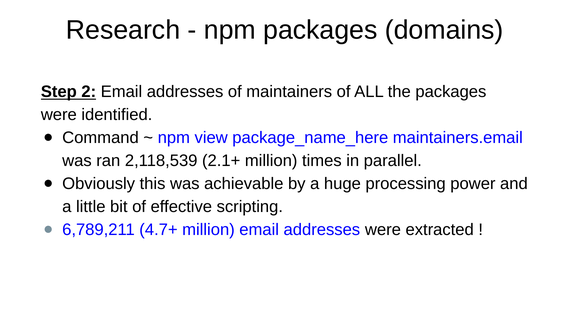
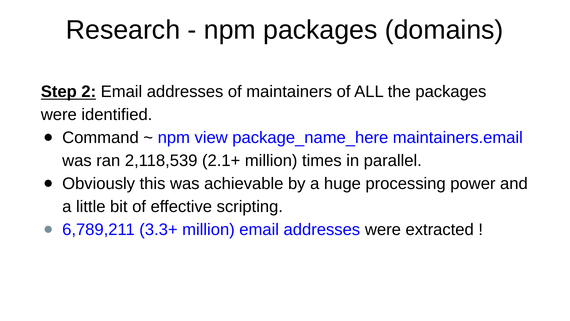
4.7+: 4.7+ -> 3.3+ (158, 229)
